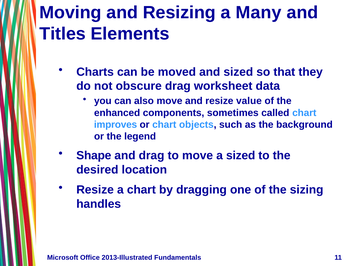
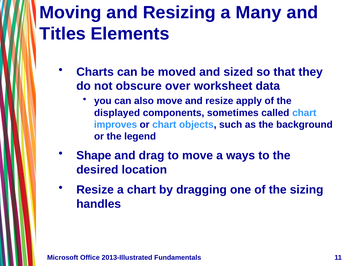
obscure drag: drag -> over (178, 86)
value: value -> apply (249, 101)
enhanced: enhanced -> displayed (117, 113)
a sized: sized -> ways (241, 156)
